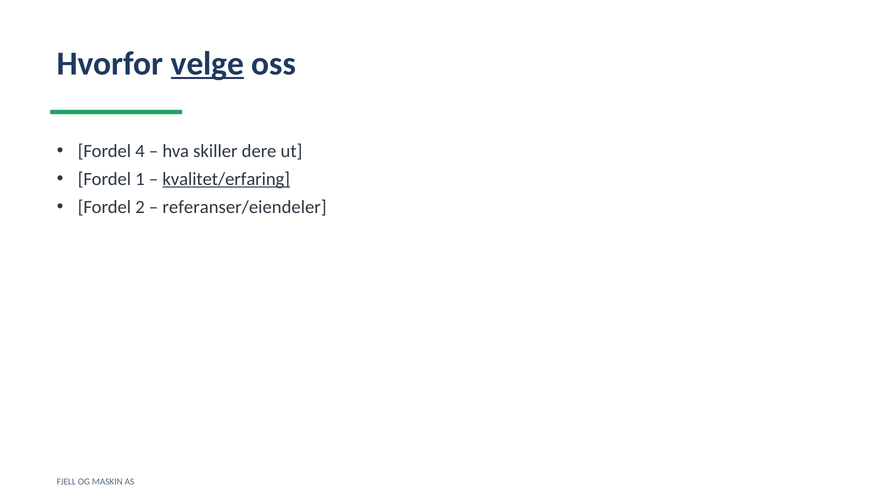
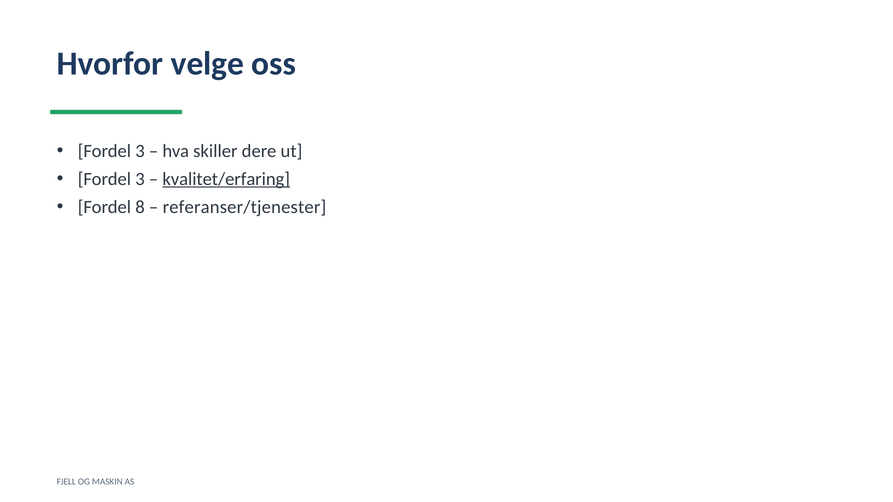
velge underline: present -> none (207, 64)
4: 4 -> 3 (140, 151)
1: 1 -> 3 (140, 179)
2: 2 -> 8 (140, 207)
referanser/eiendeler: referanser/eiendeler -> referanser/tjenester (244, 207)
